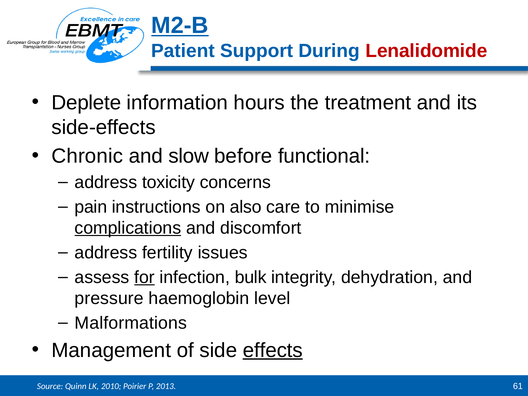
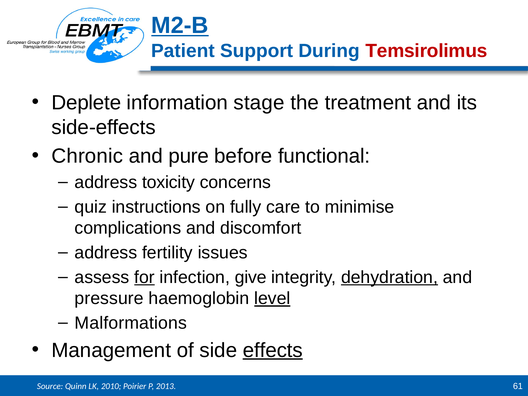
Lenalidomide: Lenalidomide -> Temsirolimus (426, 51)
hours: hours -> stage (259, 103)
slow: slow -> pure (189, 156)
pain: pain -> quiz (91, 207)
also: also -> fully (246, 207)
complications underline: present -> none (128, 228)
bulk: bulk -> give (251, 277)
dehydration underline: none -> present (390, 277)
level underline: none -> present (272, 298)
